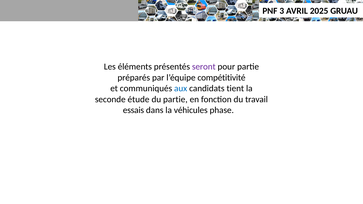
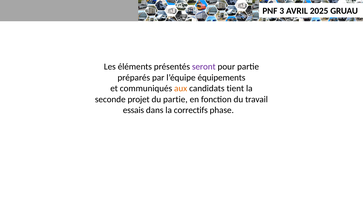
compétitivité: compétitivité -> équipements (221, 78)
aux colour: blue -> orange (181, 88)
étude: étude -> projet (139, 99)
véhicules: véhicules -> correctifs (191, 110)
